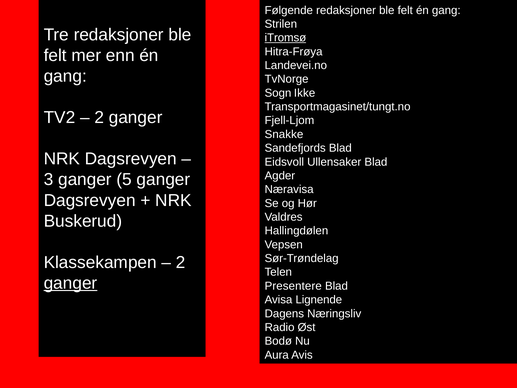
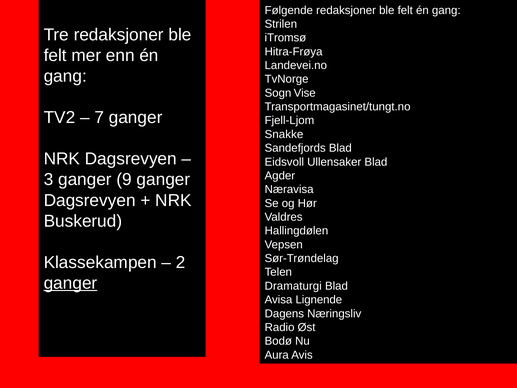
iTromsø underline: present -> none (285, 38)
Ikke: Ikke -> Vise (305, 93)
2: 2 -> 7 (99, 117)
5: 5 -> 9 (124, 180)
Presentere: Presentere -> Dramaturgi (293, 286)
